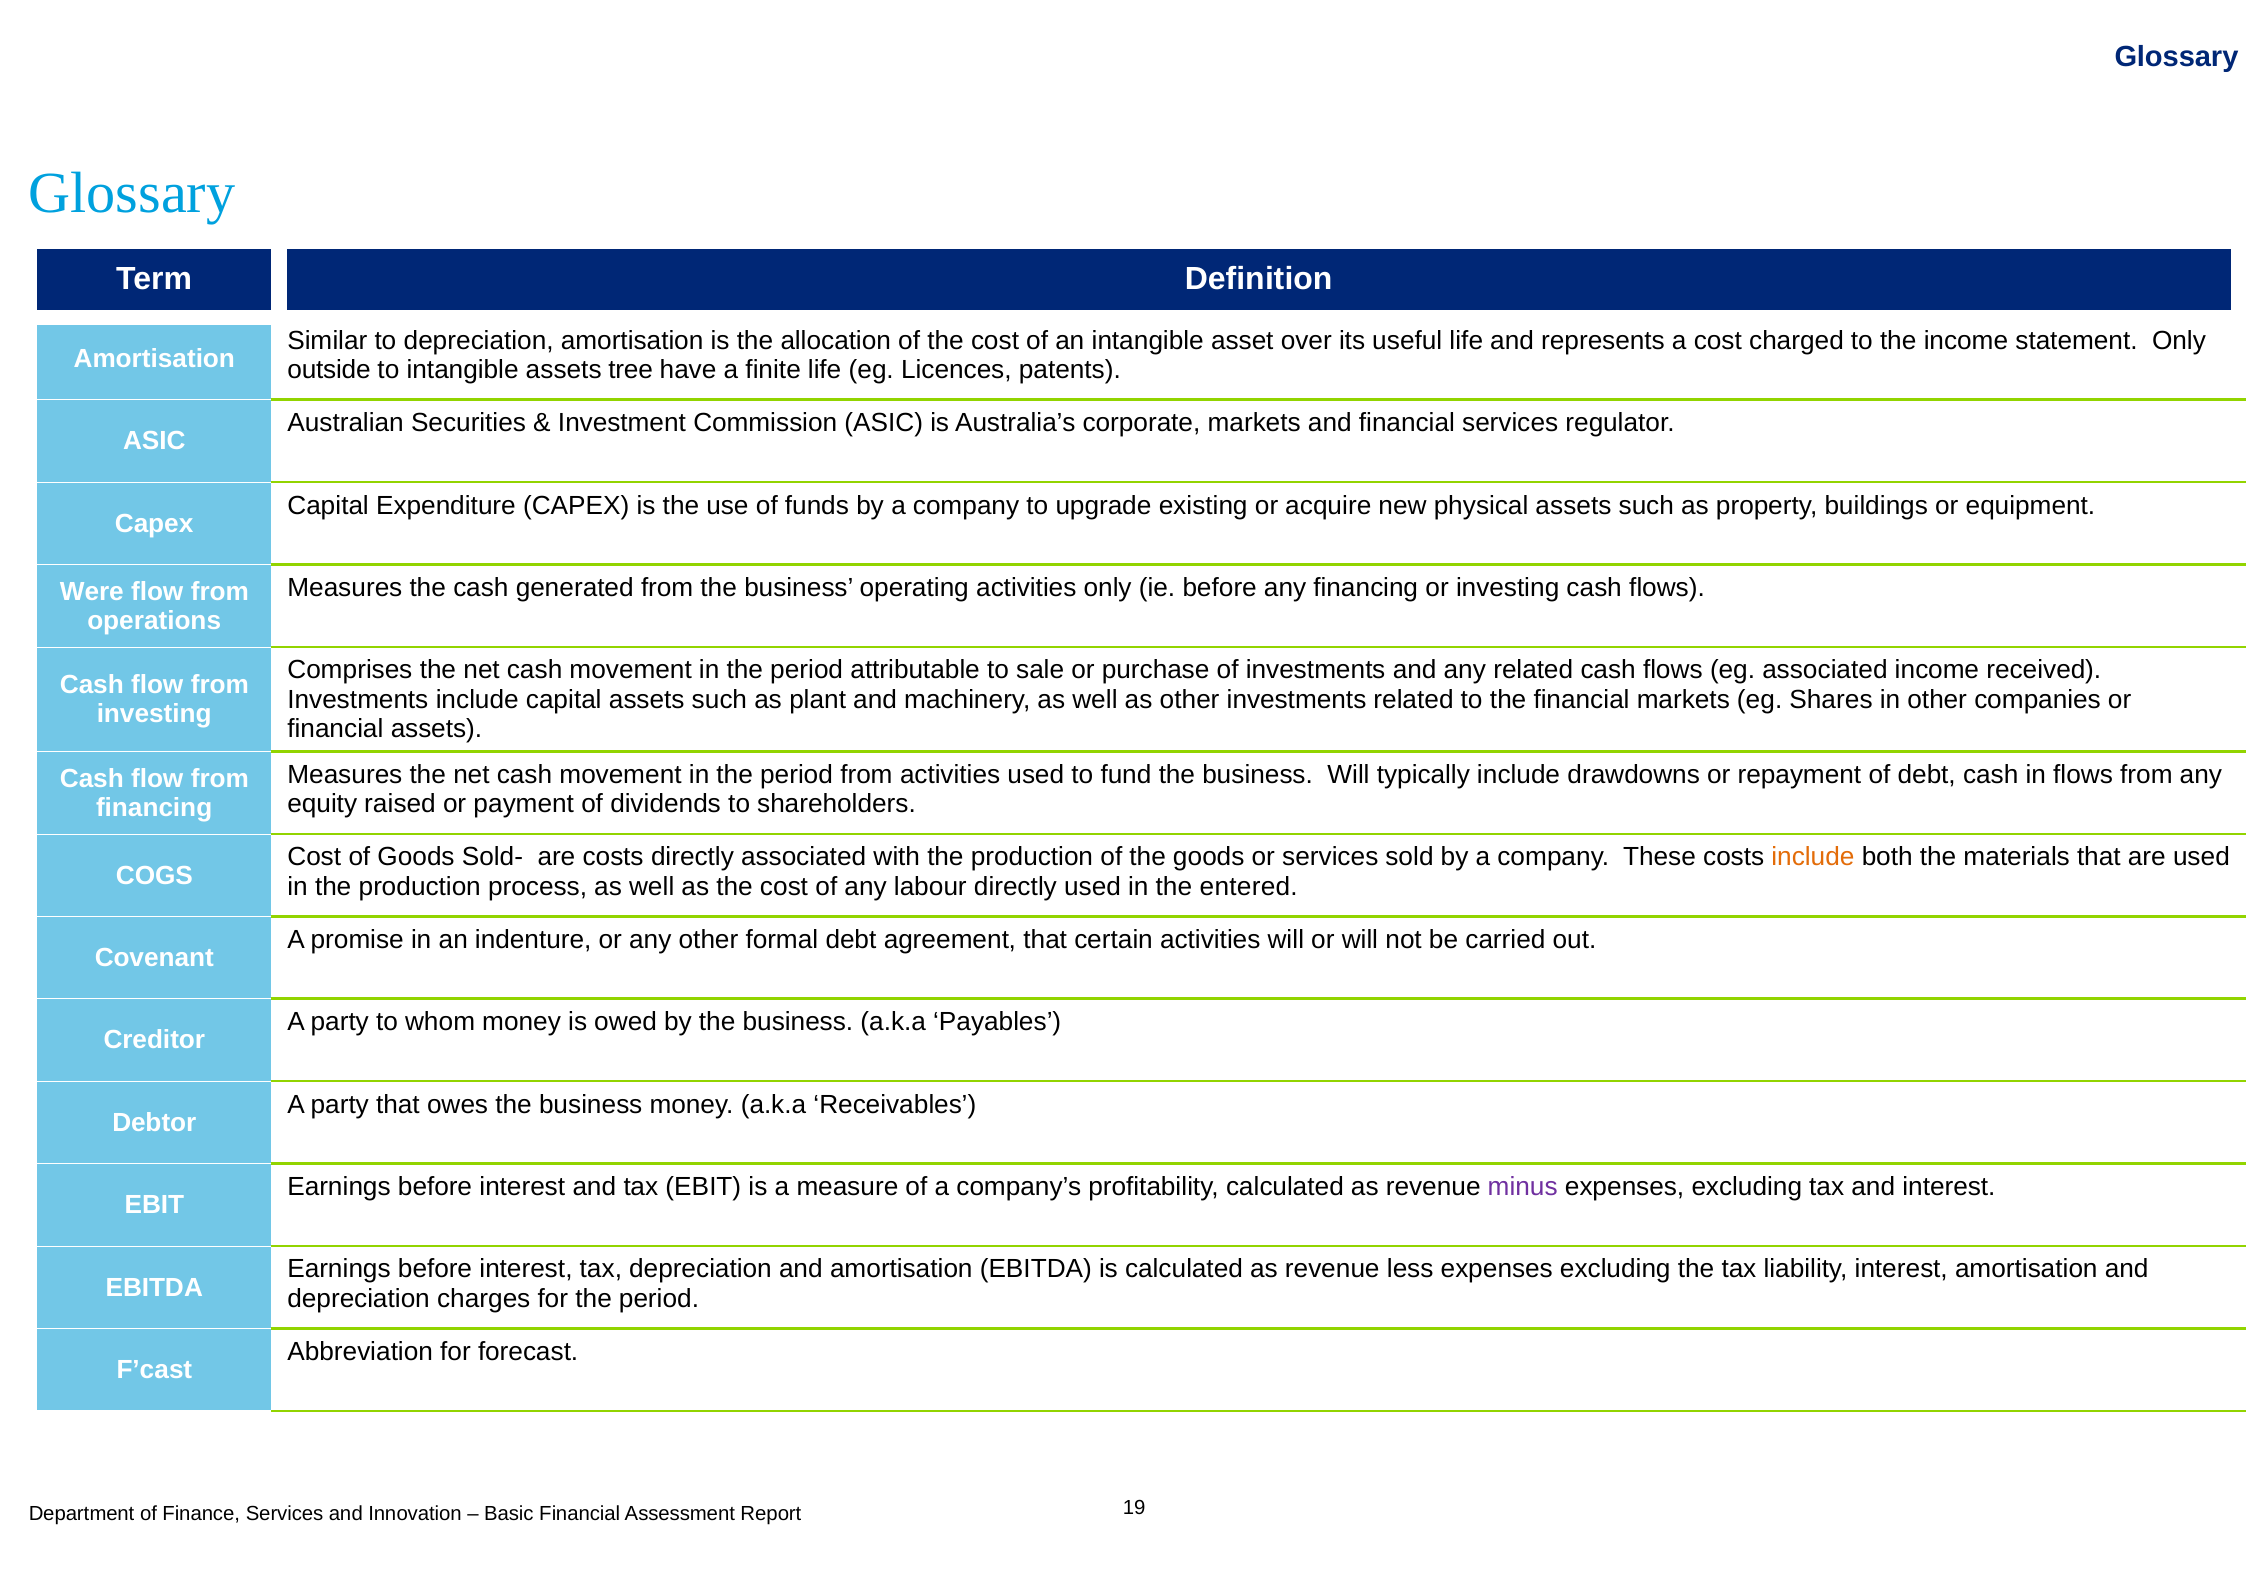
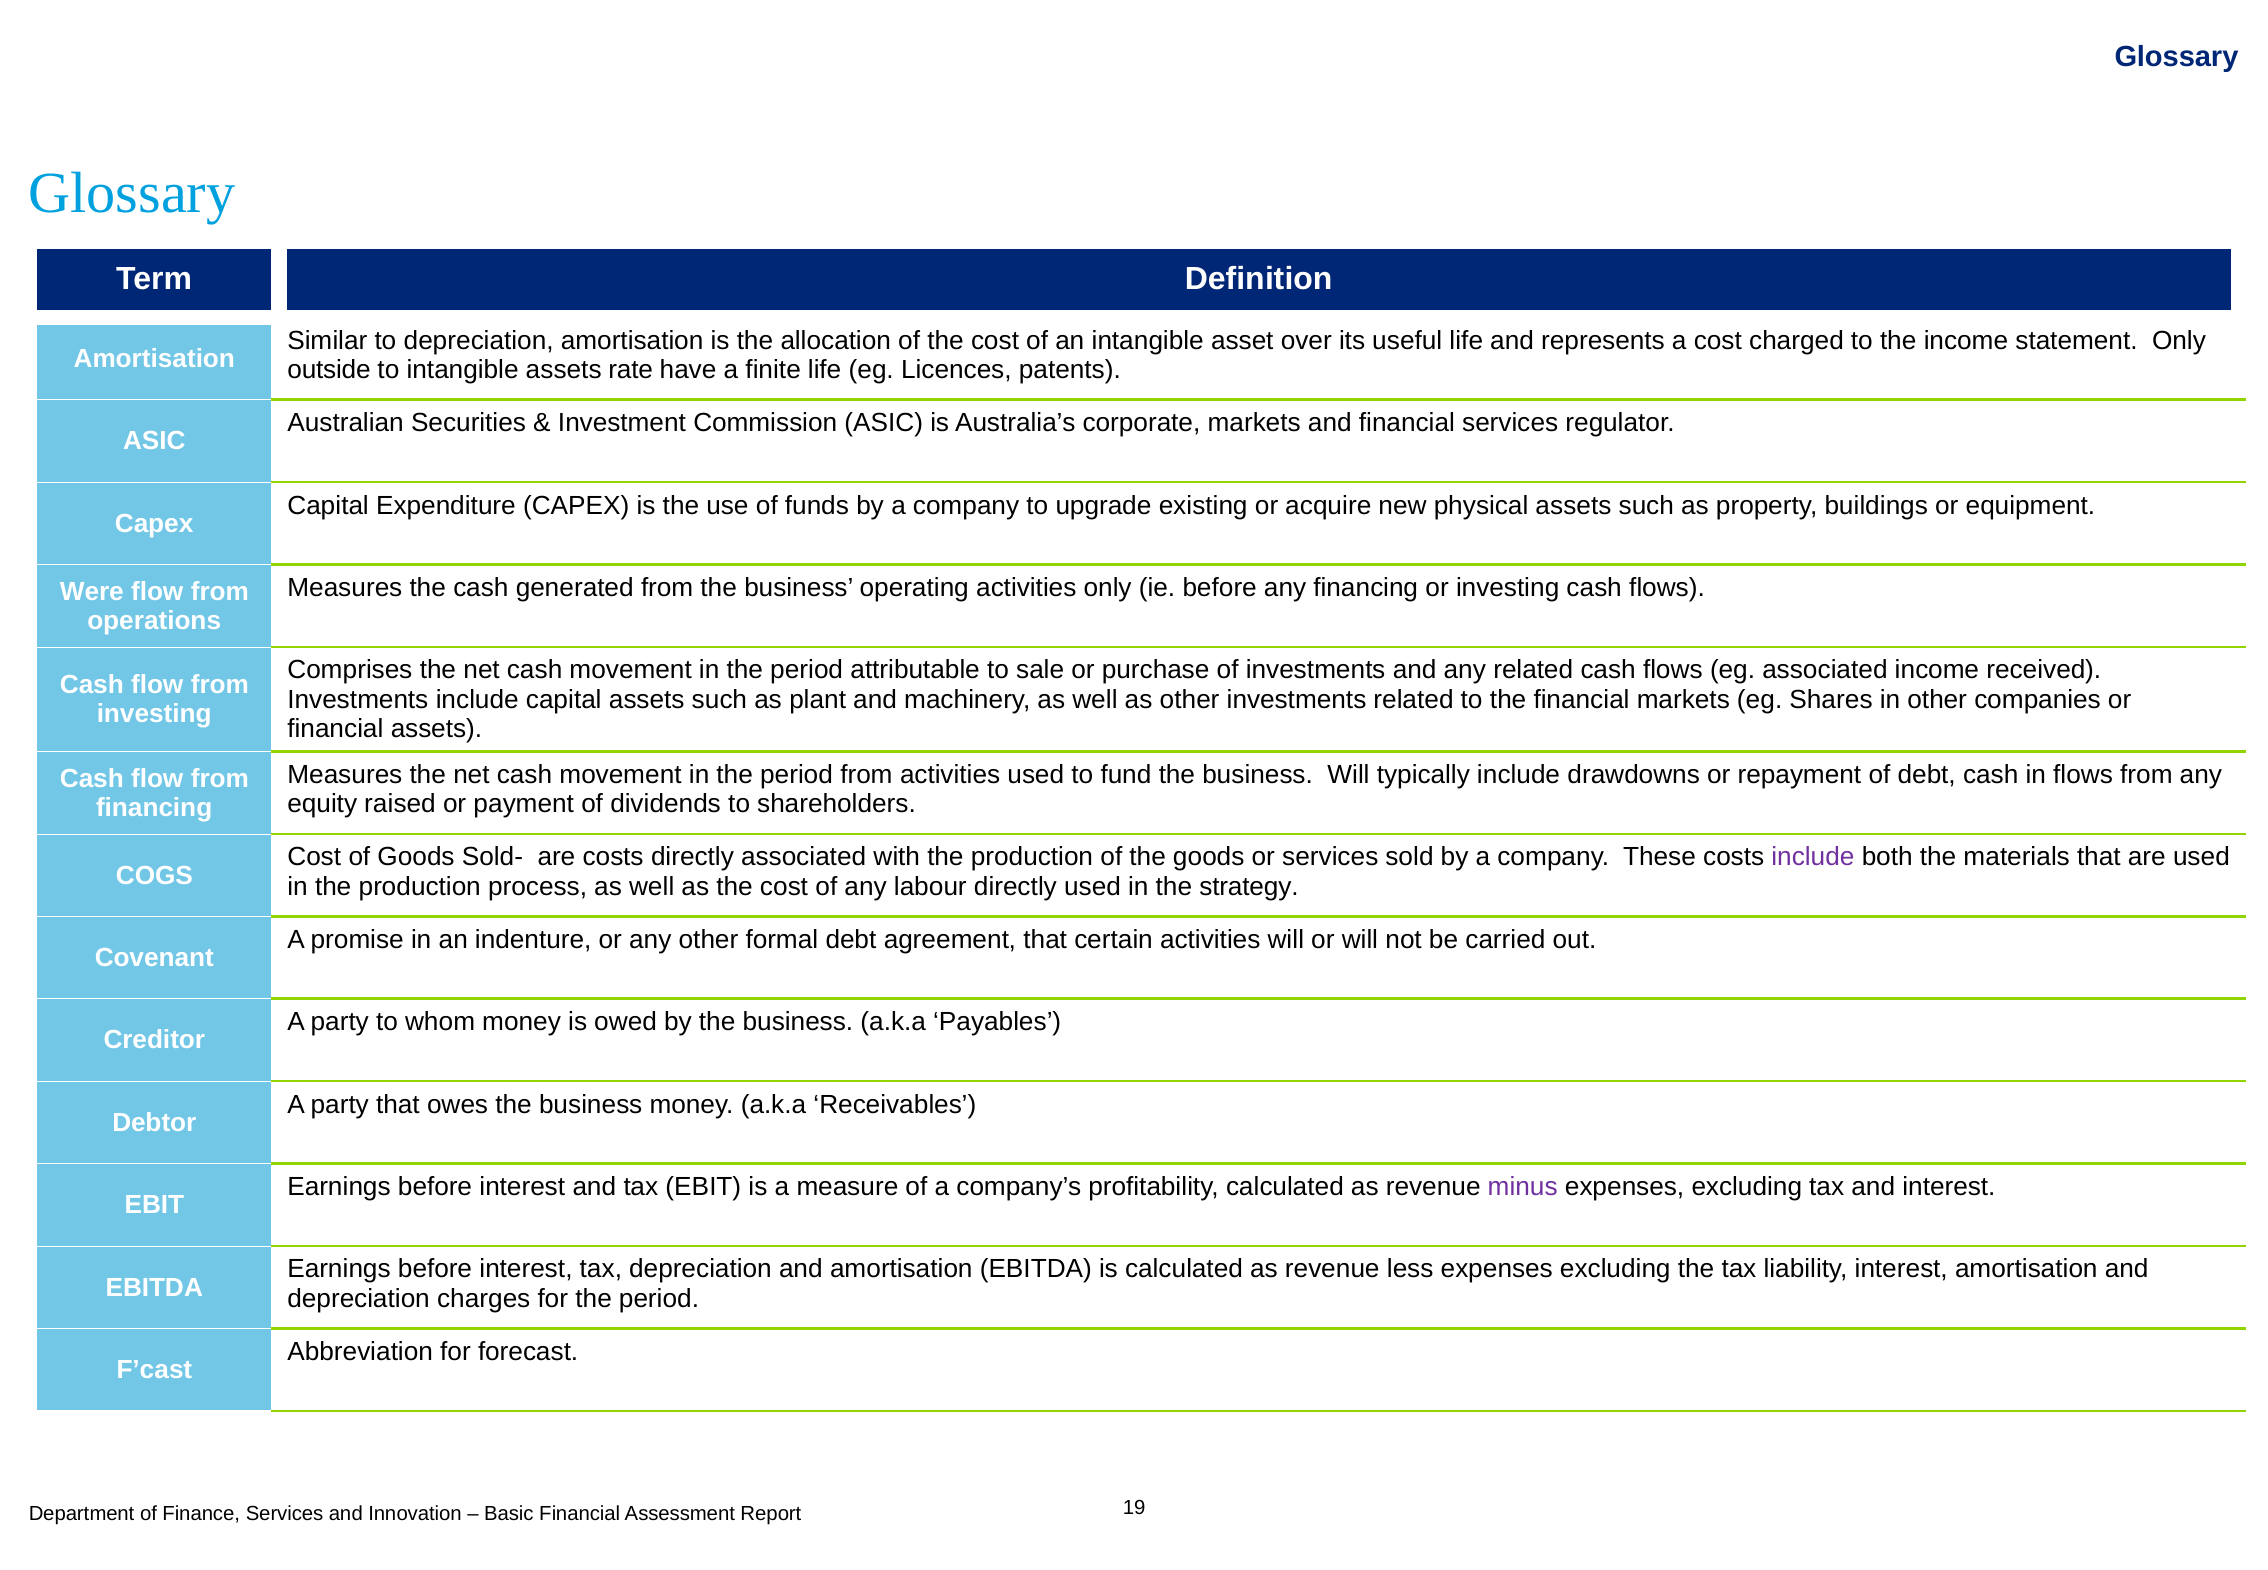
tree: tree -> rate (631, 370)
include colour: orange -> purple (1813, 857)
entered: entered -> strategy (1249, 887)
